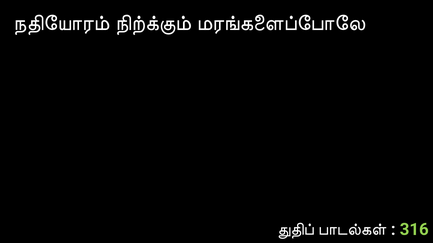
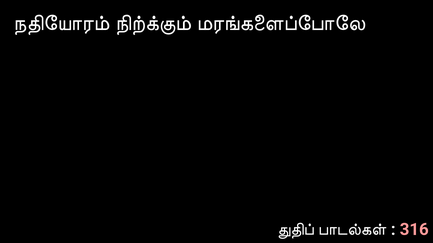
316 colour: light green -> pink (414, 230)
